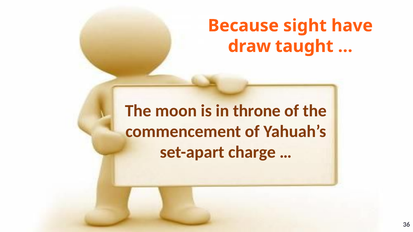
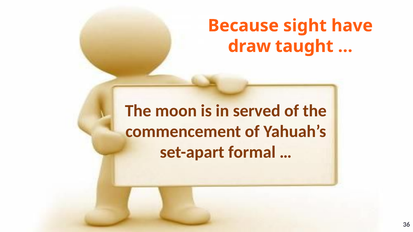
throne: throne -> served (257, 111)
charge: charge -> formal (252, 152)
